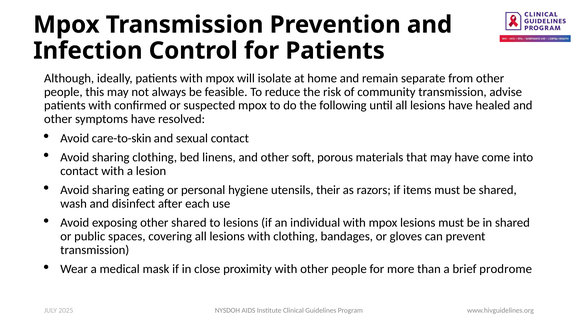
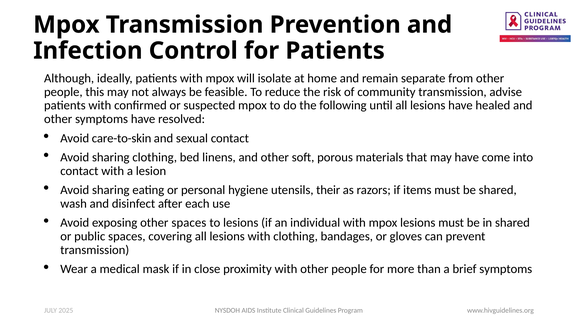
other shared: shared -> spaces (189, 223)
brief prodrome: prodrome -> symptoms (506, 269)
